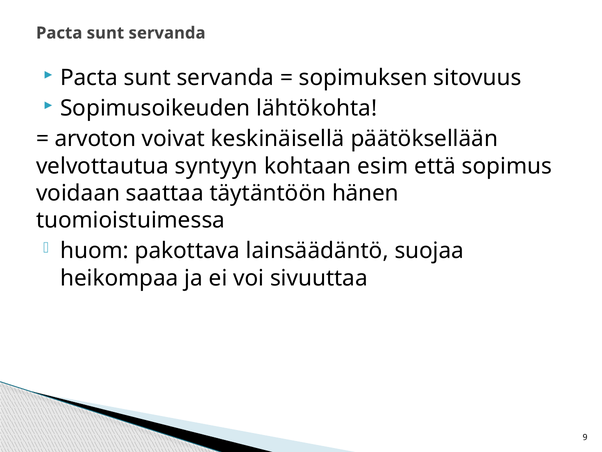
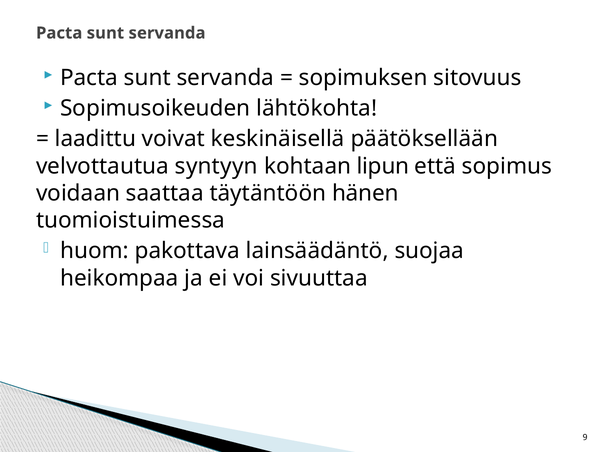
arvoton: arvoton -> laadittu (95, 139)
esim: esim -> lipun (383, 166)
